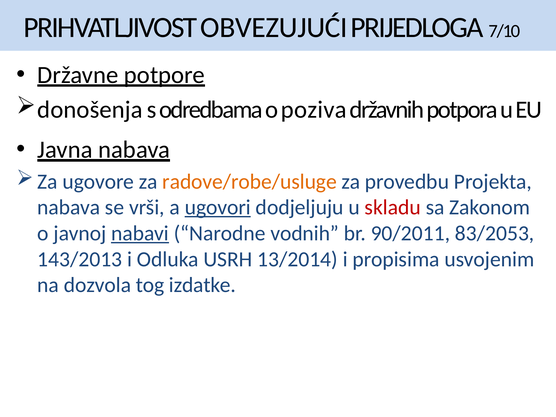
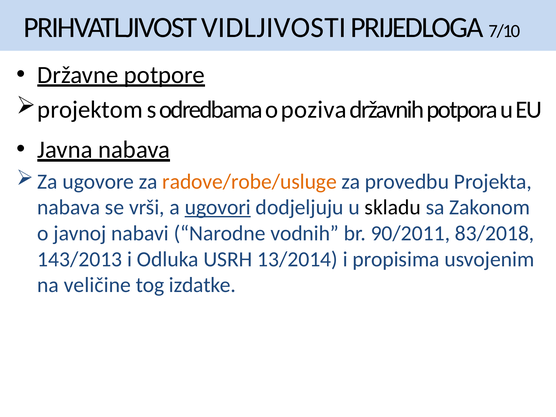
OBVEZUJUĆI: OBVEZUJUĆI -> VIDLJIVOSTI (274, 27)
donošenja: donošenja -> projektom (90, 110)
skladu colour: red -> black (393, 207)
nabavi underline: present -> none (140, 233)
83/2053: 83/2053 -> 83/2018 (495, 233)
dozvola: dozvola -> veličine (97, 285)
